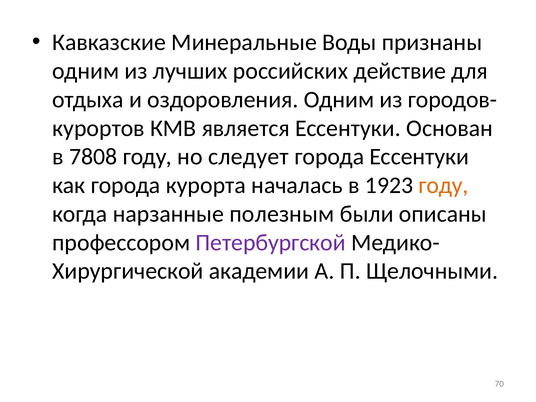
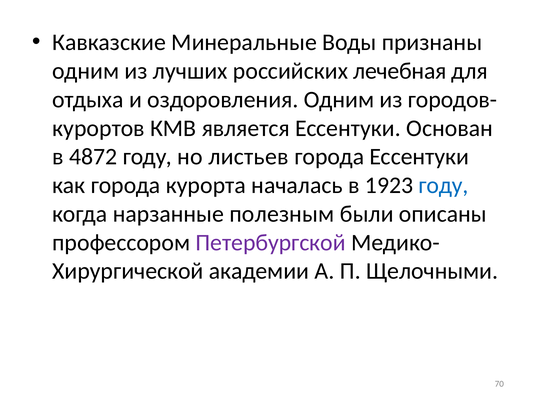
действие: действие -> лечебная (400, 71)
7808: 7808 -> 4872 (93, 157)
следует: следует -> листьев (248, 157)
году colour: orange -> blue (443, 185)
